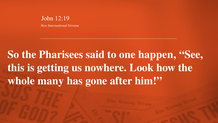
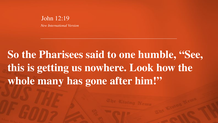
happen: happen -> humble (157, 54)
